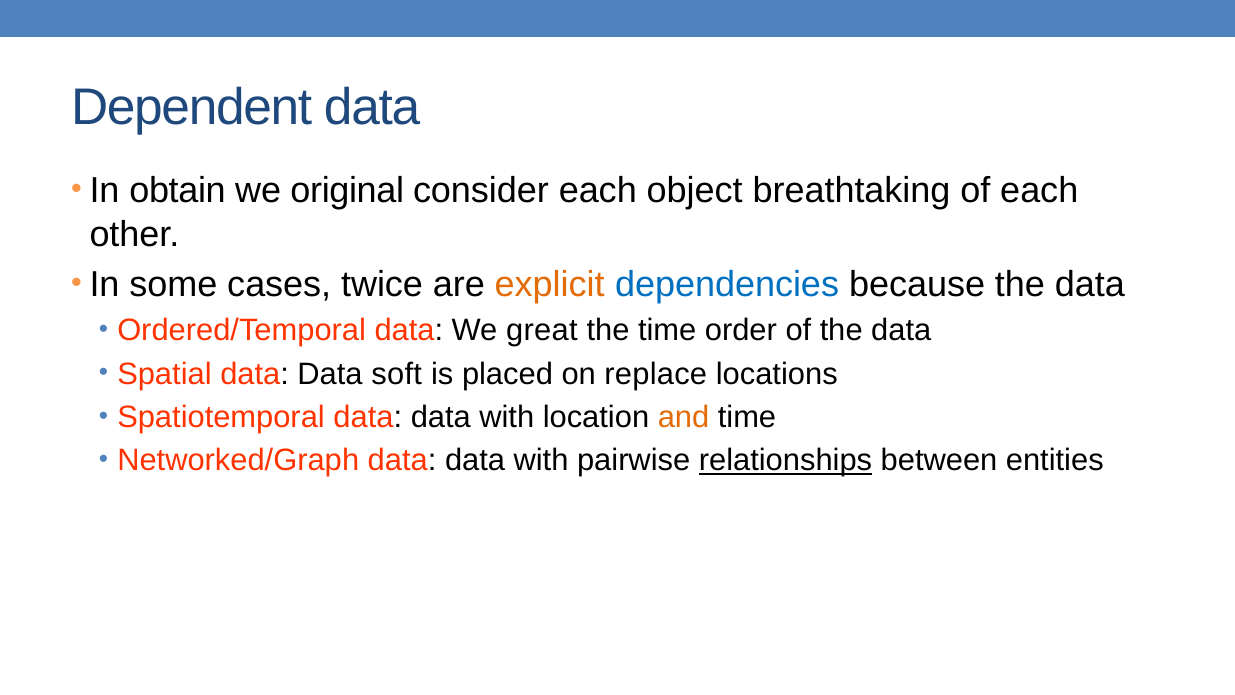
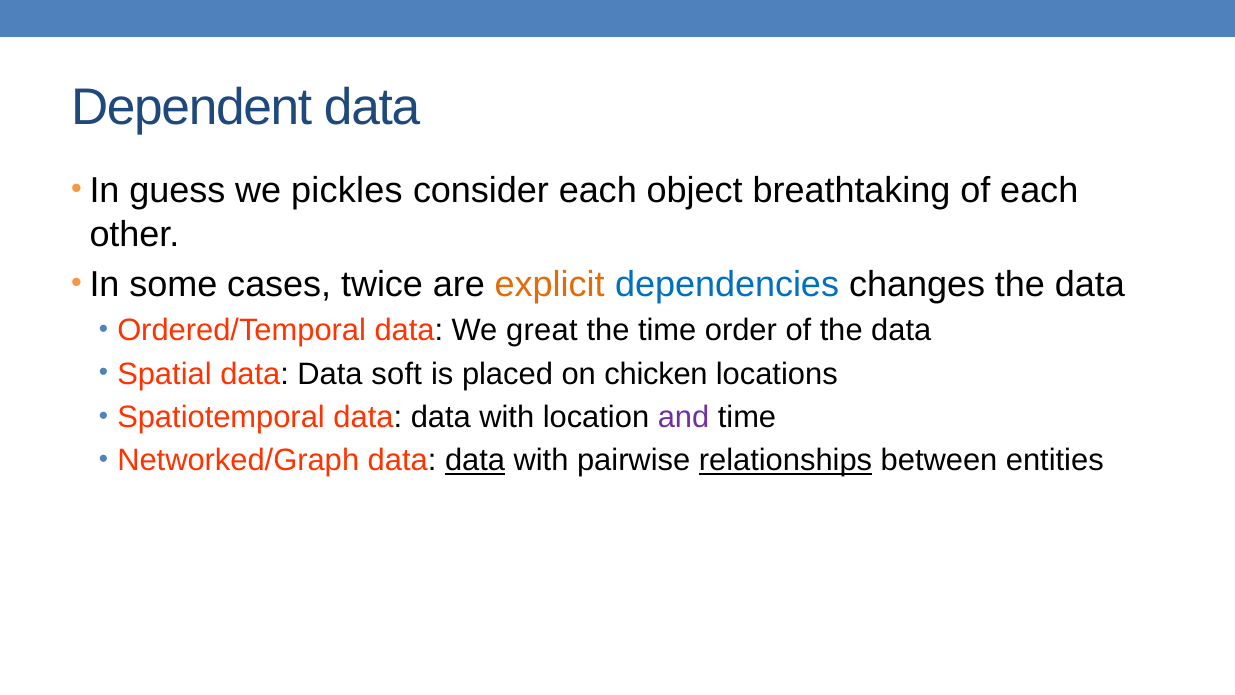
obtain: obtain -> guess (177, 191)
original: original -> pickles (347, 191)
because: because -> changes (917, 285)
replace: replace -> chicken (656, 374)
and colour: orange -> purple (684, 417)
data underline: none -> present (475, 460)
